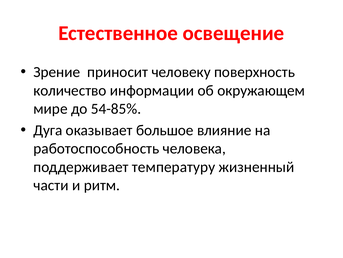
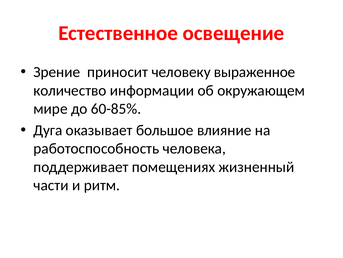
поверхность: поверхность -> выраженное (255, 72)
54-85%: 54-85% -> 60-85% (116, 109)
температуру: температуру -> помещениях (174, 166)
